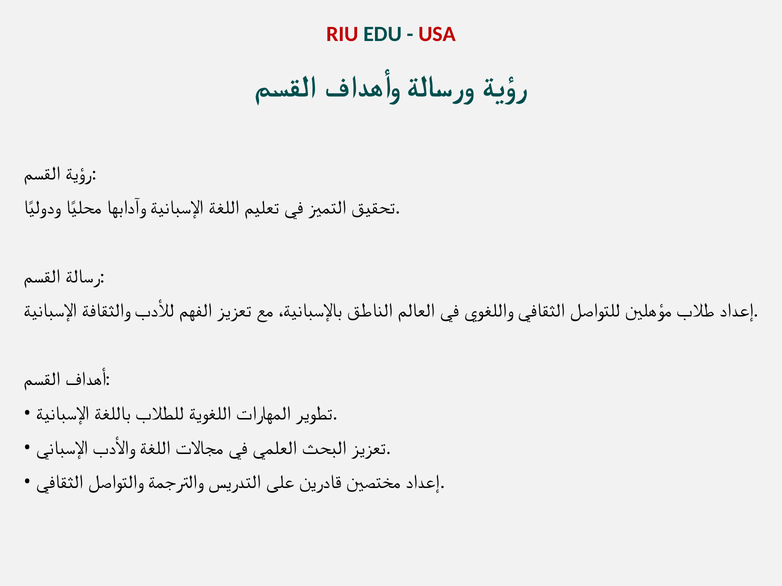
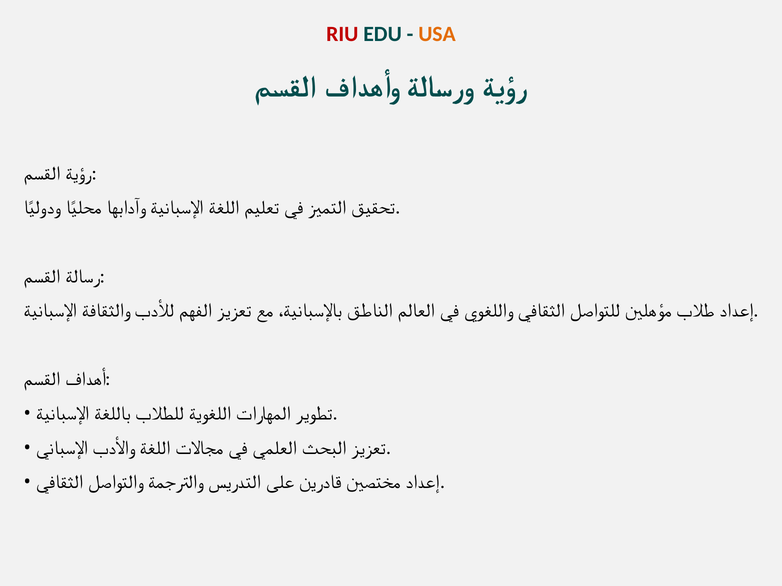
USA colour: red -> orange (437, 34)
